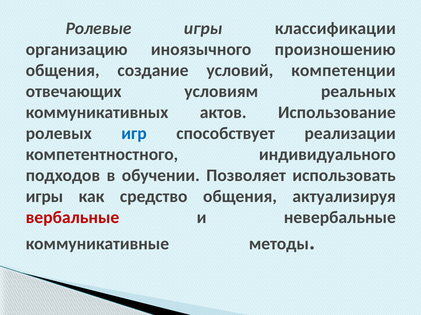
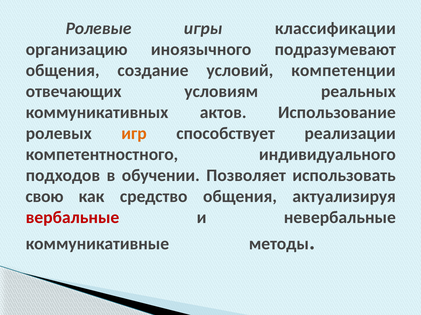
произношению: произношению -> подразумевают (335, 49)
игр colour: blue -> orange (134, 134)
игры: игры -> свою (44, 197)
